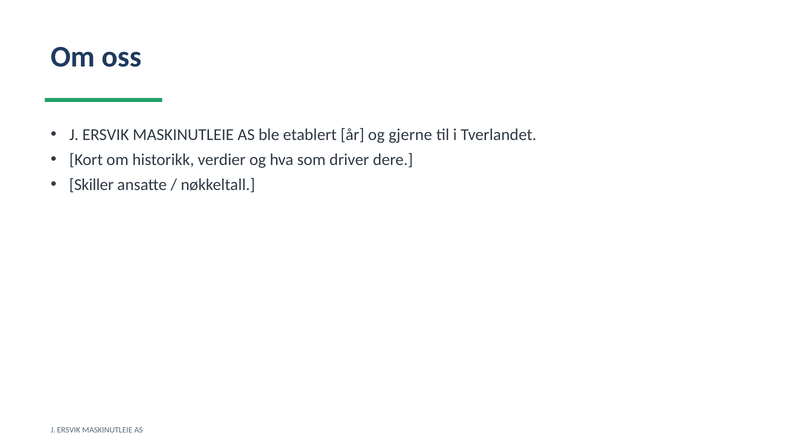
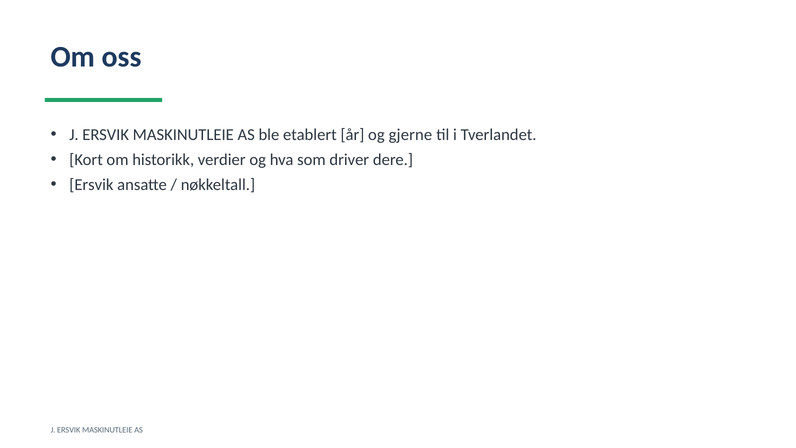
Skiller: Skiller -> Ersvik (91, 185)
